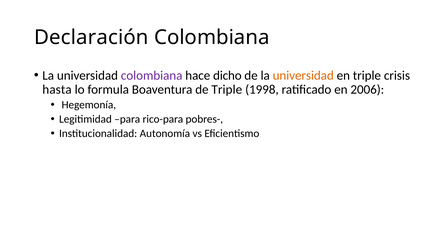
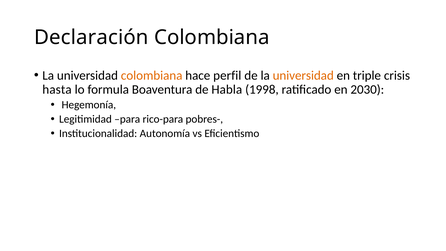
colombiana colour: purple -> orange (152, 75)
dicho: dicho -> perfil (227, 75)
de Triple: Triple -> Habla (227, 89)
2006: 2006 -> 2030 (367, 89)
